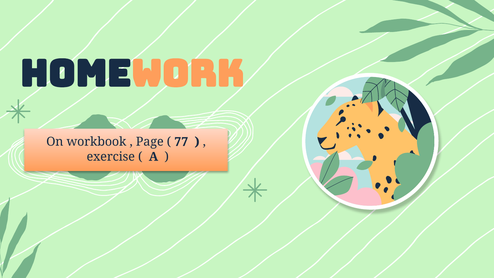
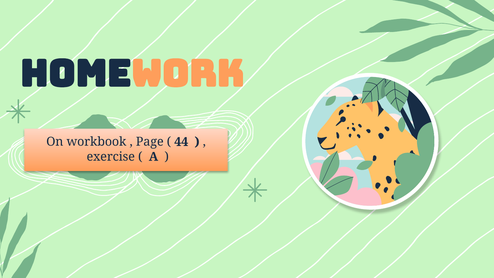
77: 77 -> 44 (181, 142)
